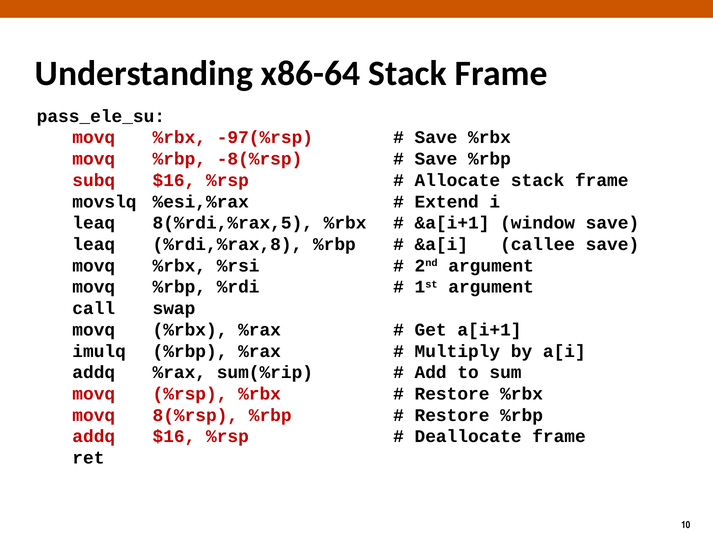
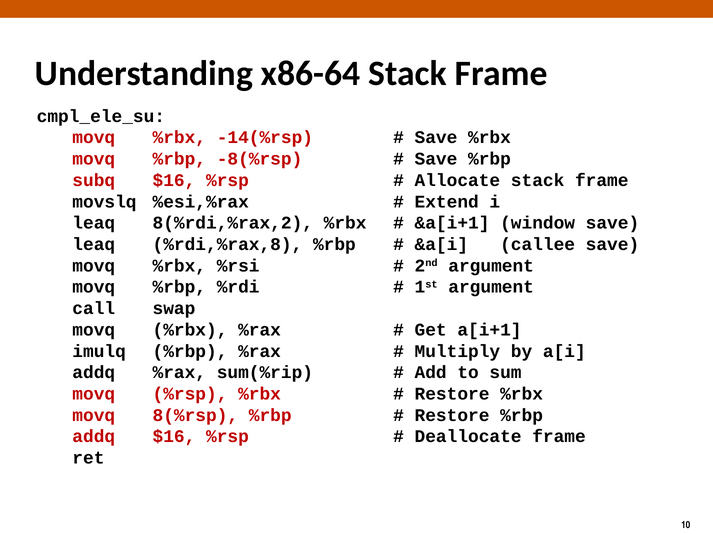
pass_ele_su: pass_ele_su -> cmpl_ele_su (101, 116)
-97(%rsp: -97(%rsp -> -14(%rsp (265, 138)
8(%rdi,%rax,5: 8(%rdi,%rax,5 -> 8(%rdi,%rax,2 (233, 223)
